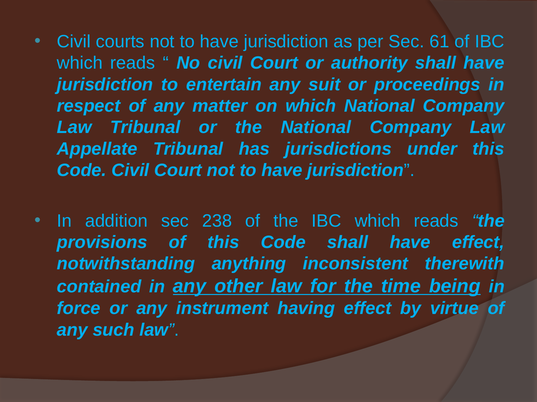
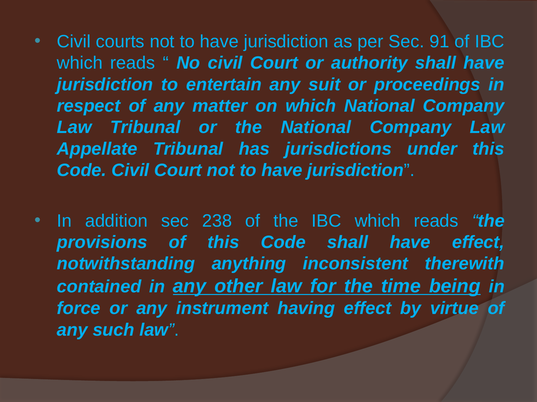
61: 61 -> 91 (440, 42)
